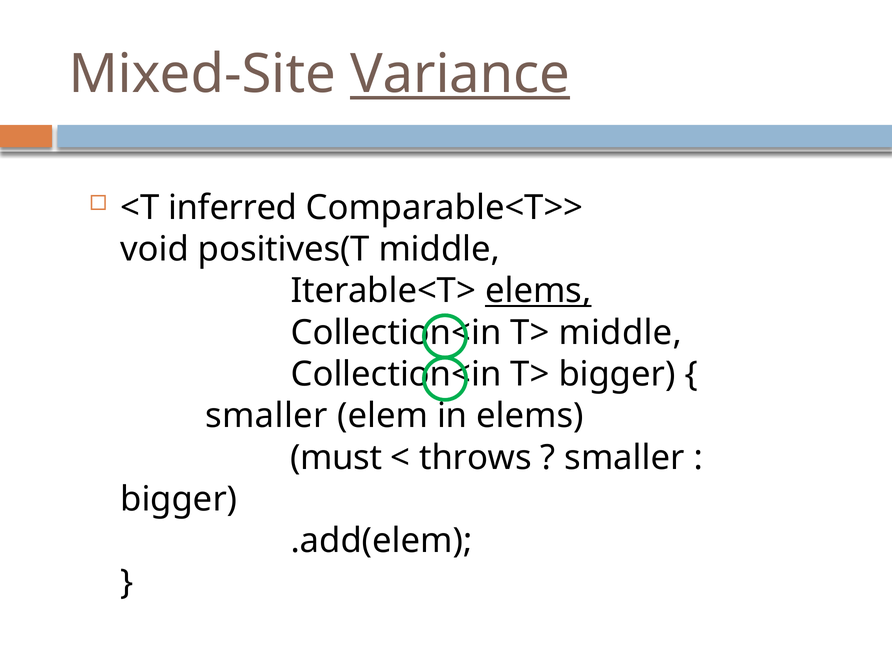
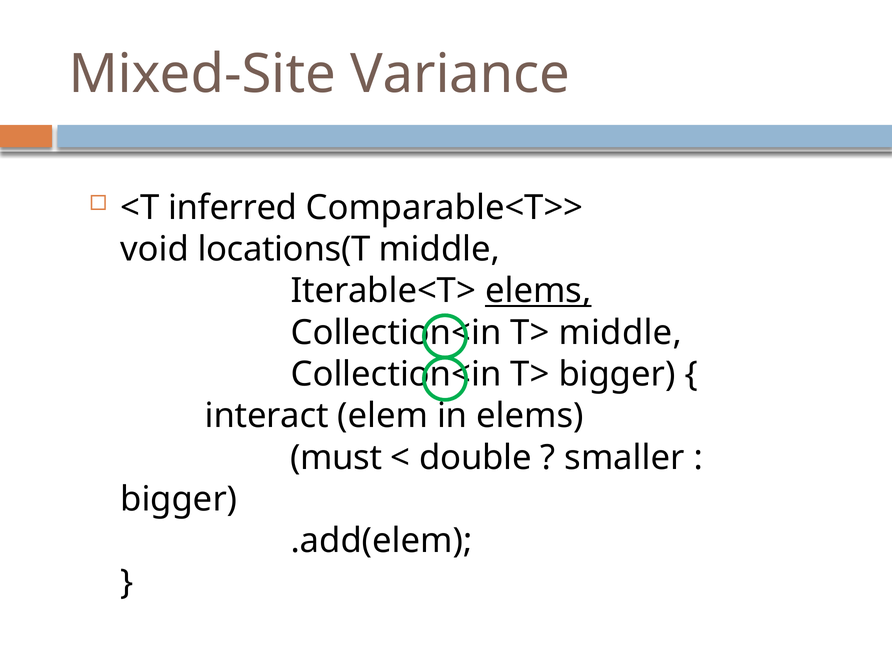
Variance underline: present -> none (460, 74)
positives(T: positives(T -> locations(T (284, 249)
smaller: smaller -> interact (267, 416)
throws: throws -> double (475, 458)
